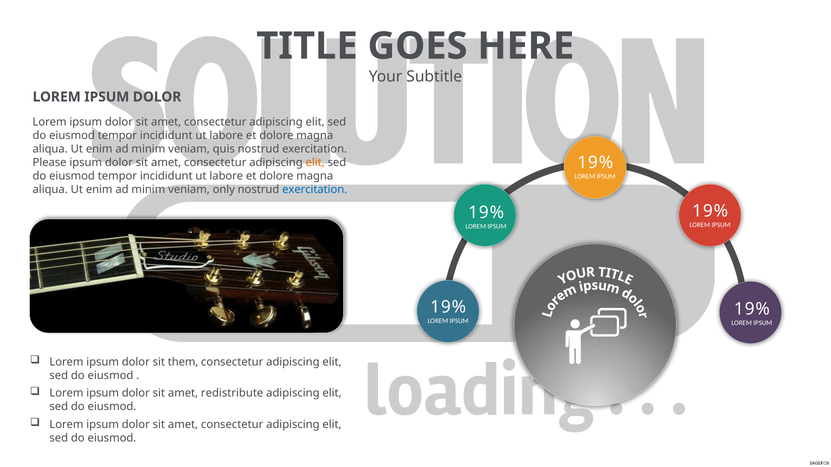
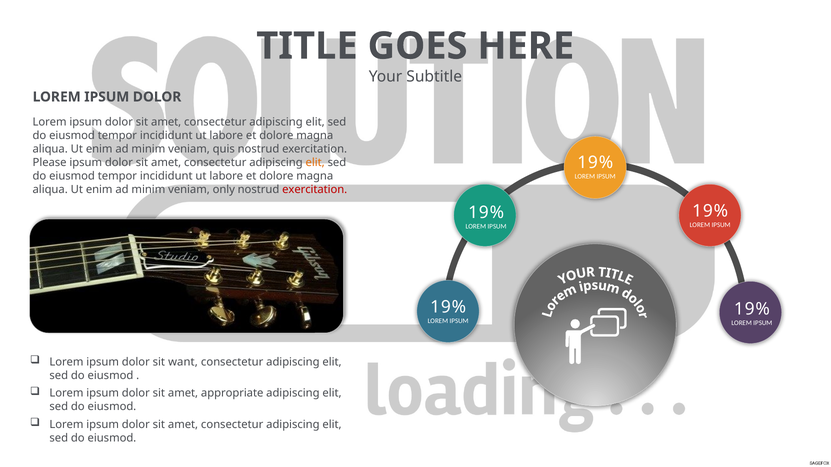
exercitation colour: blue -> red (315, 190)
them: them -> want (183, 362)
redistribute: redistribute -> appropriate (232, 394)
